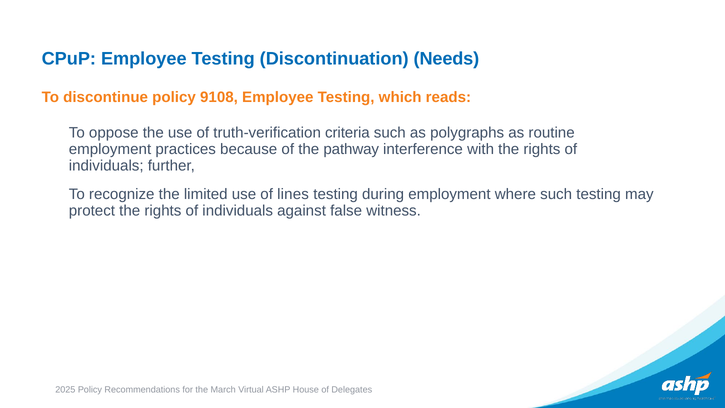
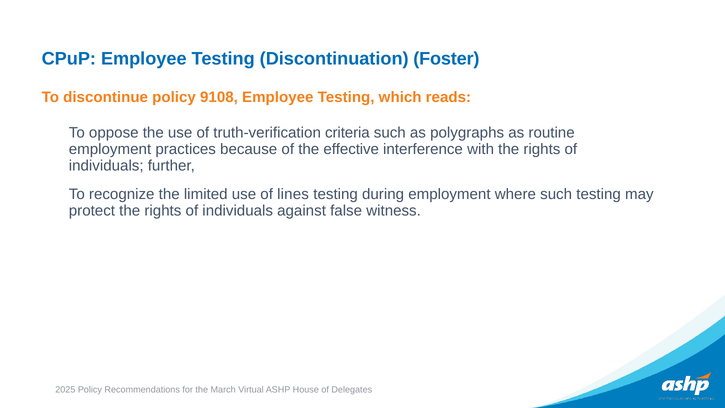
Needs: Needs -> Foster (446, 59)
pathway: pathway -> effective (351, 149)
